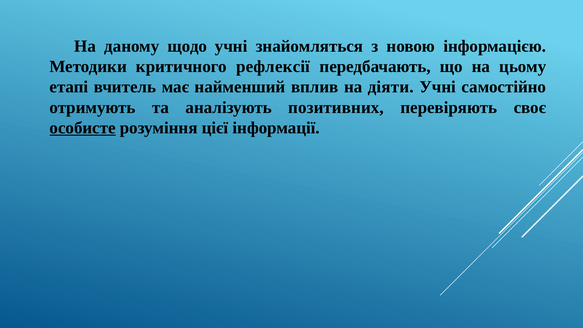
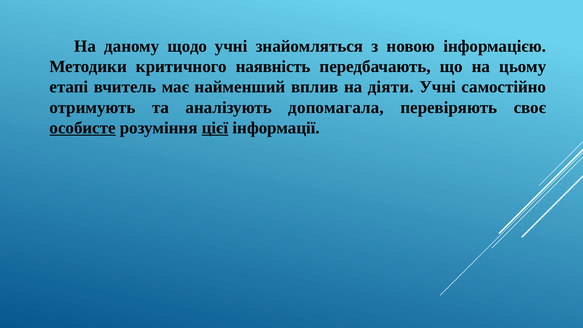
рефлексії: рефлексії -> наявність (273, 67)
позитивних: позитивних -> допомагала (336, 107)
цієї underline: none -> present (215, 128)
